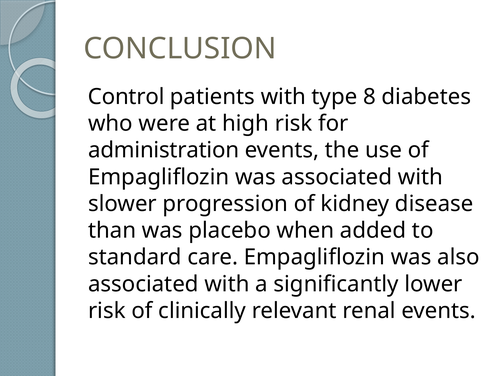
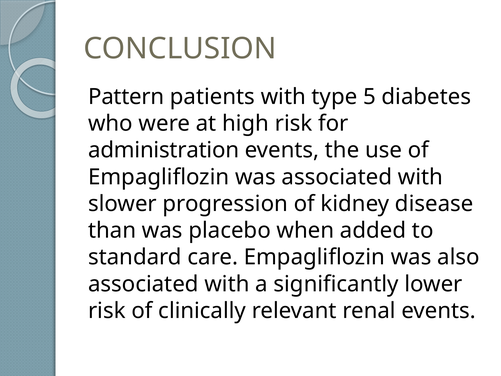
Control: Control -> Pattern (126, 97)
8: 8 -> 5 (369, 97)
